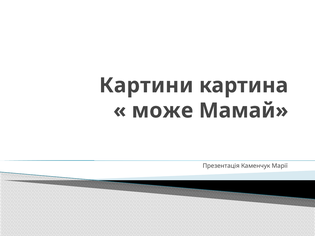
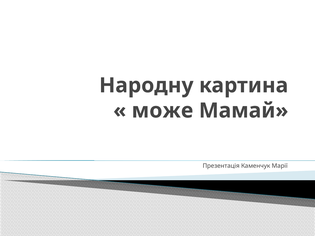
Картини: Картини -> Народну (146, 86)
